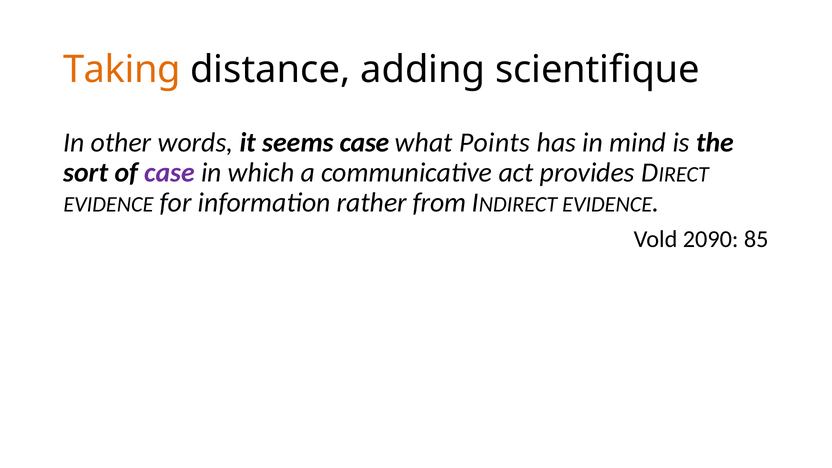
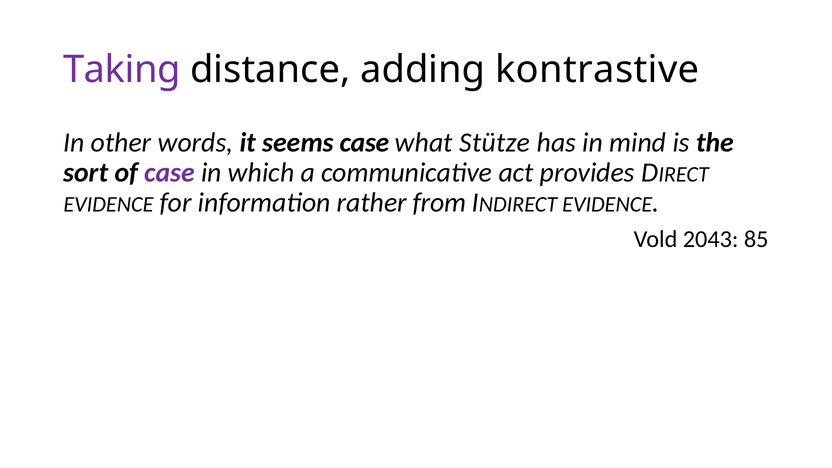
Taking colour: orange -> purple (122, 70)
scientifique: scientifique -> kontrastive (597, 70)
Points: Points -> Stütze (495, 143)
2090: 2090 -> 2043 (711, 239)
